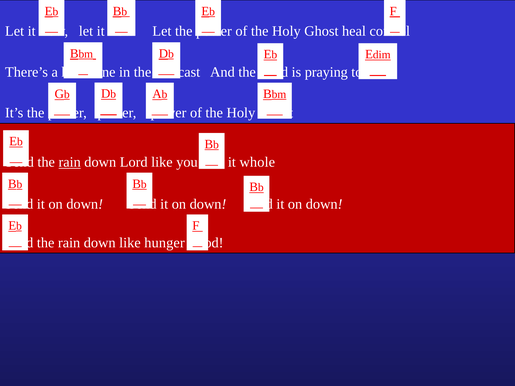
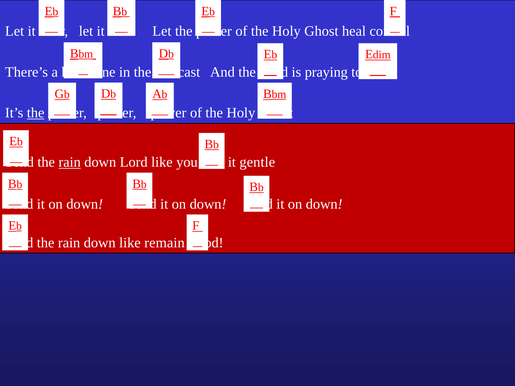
the underline: none -> present (36, 113)
whole: whole -> gentle (257, 162)
hunger: hunger -> remain (165, 243)
